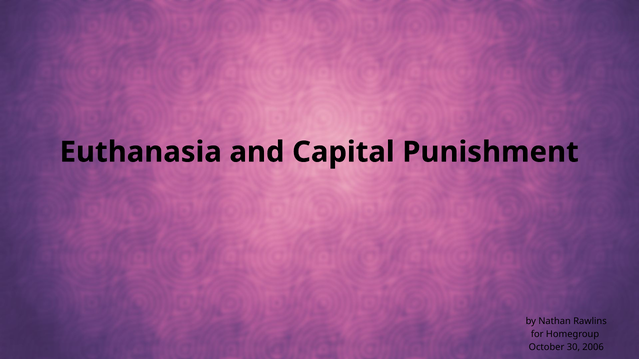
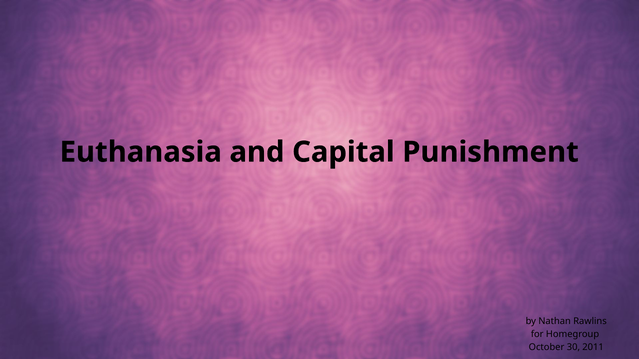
2006: 2006 -> 2011 (593, 348)
